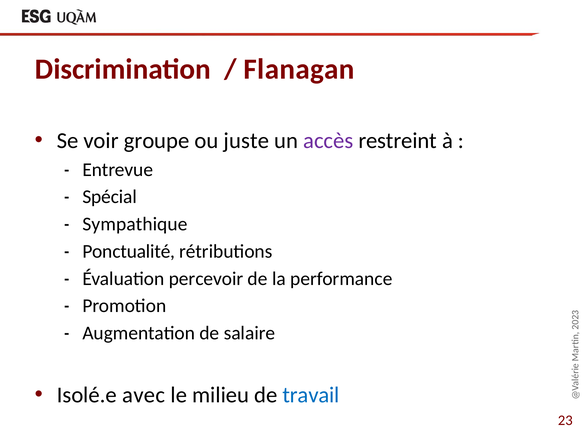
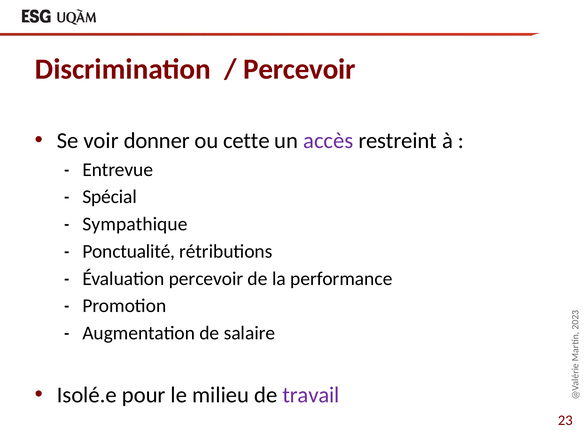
Flanagan: Flanagan -> Percevoir (299, 69)
groupe: groupe -> donner (157, 141)
juste: juste -> cette (246, 141)
avec: avec -> pour (144, 395)
travail colour: blue -> purple (311, 395)
